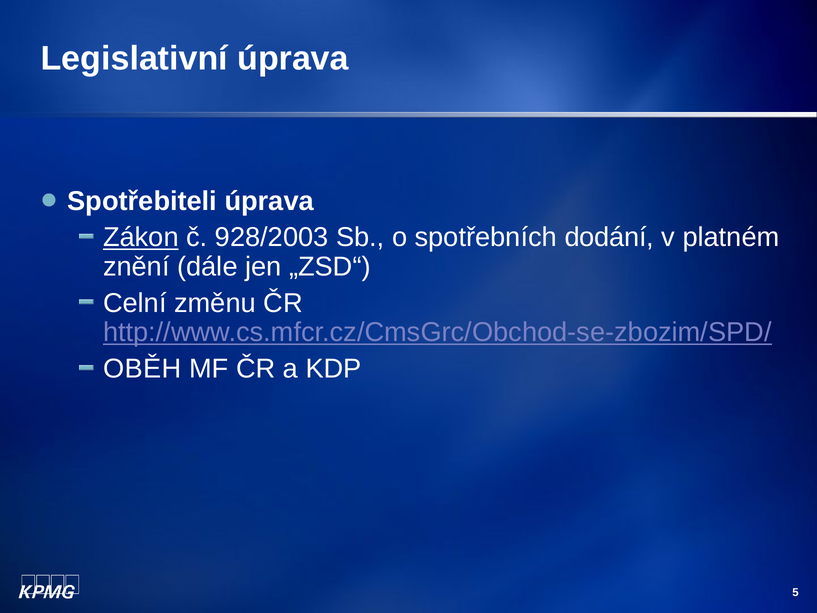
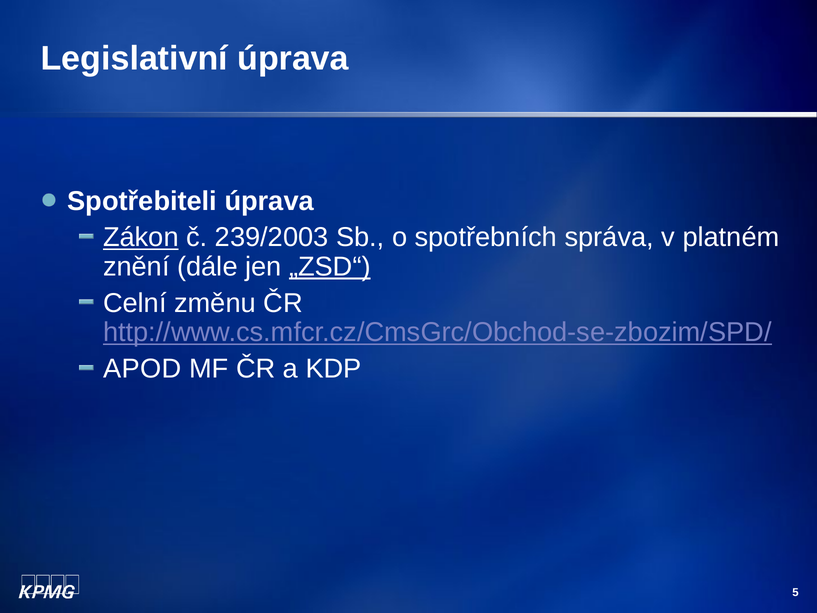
928/2003: 928/2003 -> 239/2003 (272, 237)
dodání: dodání -> správa (609, 237)
„ZSD“ underline: none -> present (330, 267)
OBĚH: OBĚH -> APOD (142, 369)
